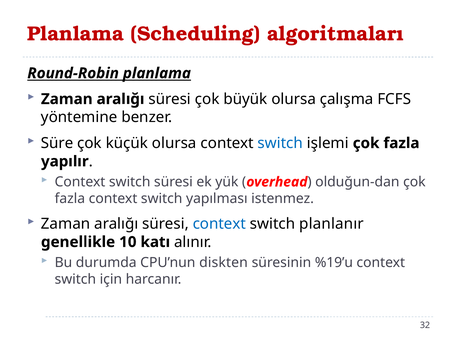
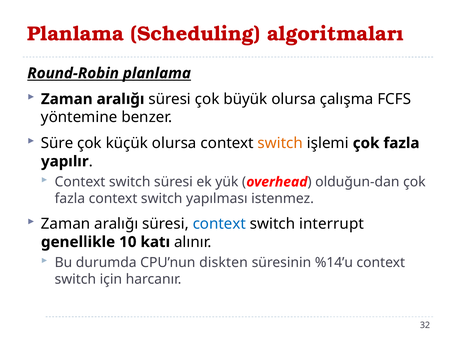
switch colour: blue -> orange (280, 143)
planlanır: planlanır -> interrupt (332, 224)
%19’u: %19’u -> %14’u (334, 263)
